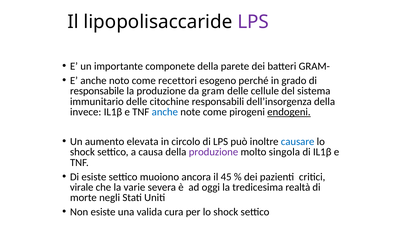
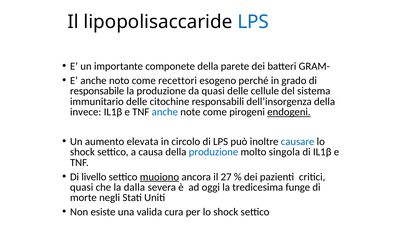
LPS colour: purple -> blue (253, 22)
da gram: gram -> quasi (213, 91)
produzione colour: purple -> blue (213, 152)
Di esiste: esiste -> livello (94, 177)
muoiono underline: none -> present (159, 177)
45: 45 -> 27 (226, 177)
virale: virale -> quasi (82, 187)
varie: varie -> dalla (134, 187)
realtà: realtà -> funge (298, 187)
